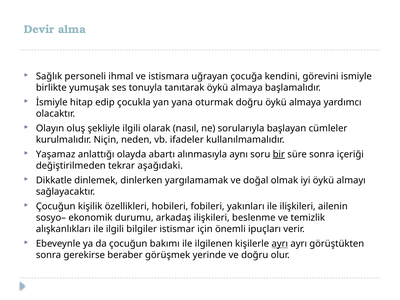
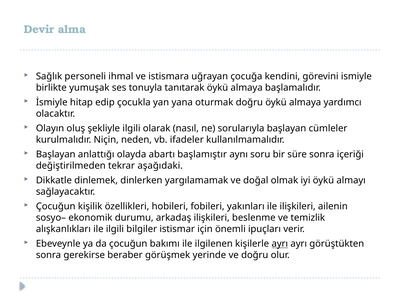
Yaşamaz: Yaşamaz -> Başlayan (56, 154)
alınmasıyla: alınmasıyla -> başlamıştır (202, 154)
bir underline: present -> none (279, 154)
